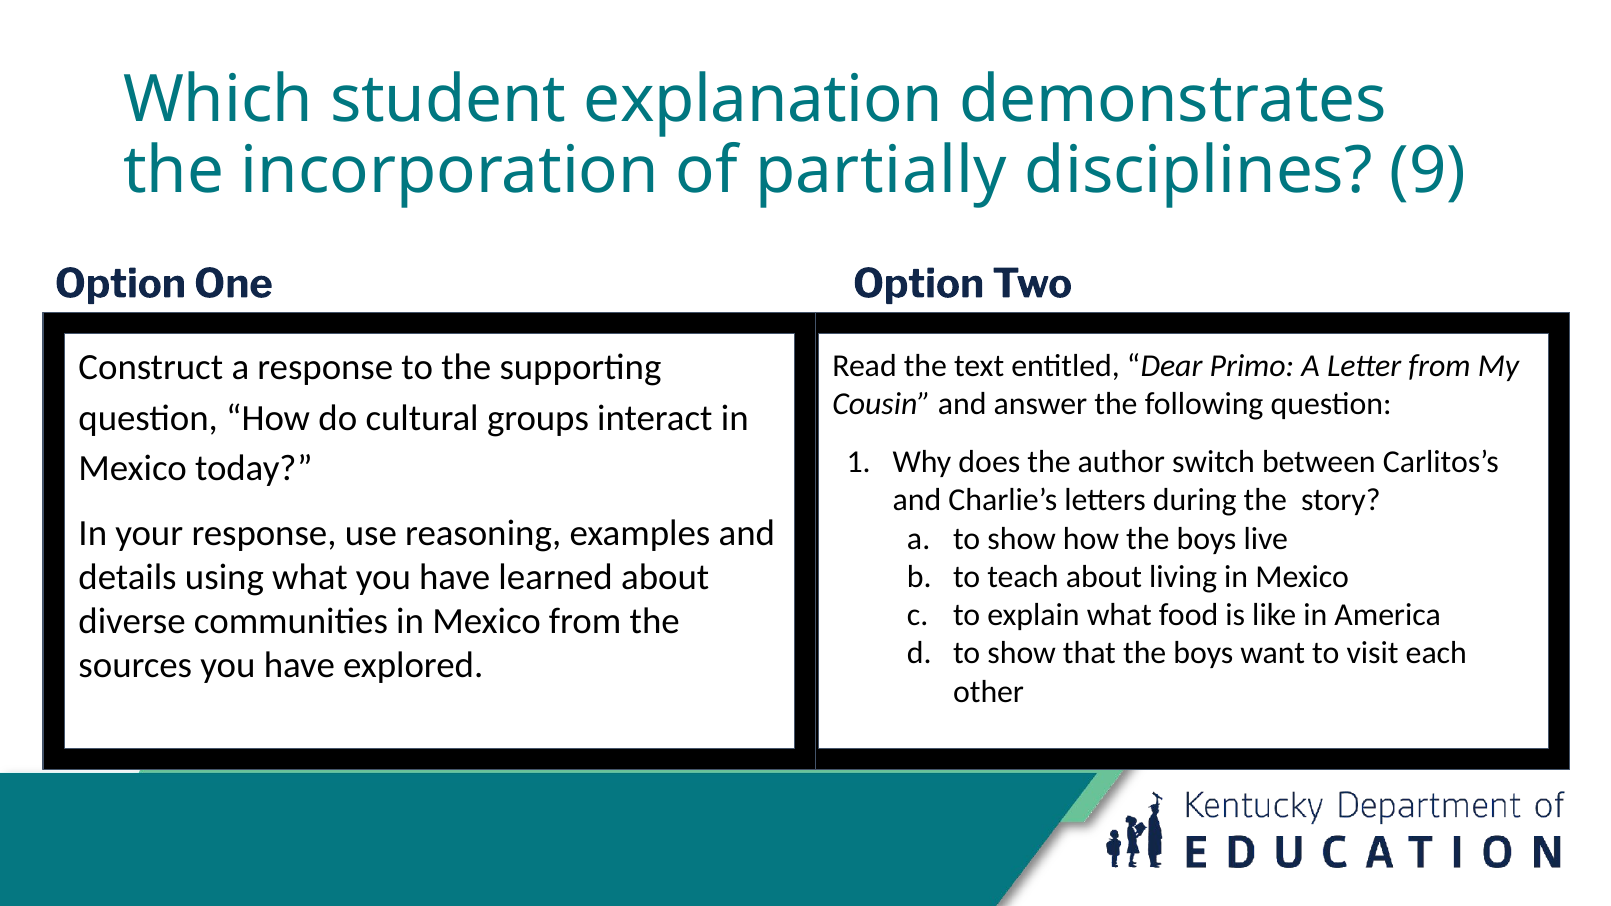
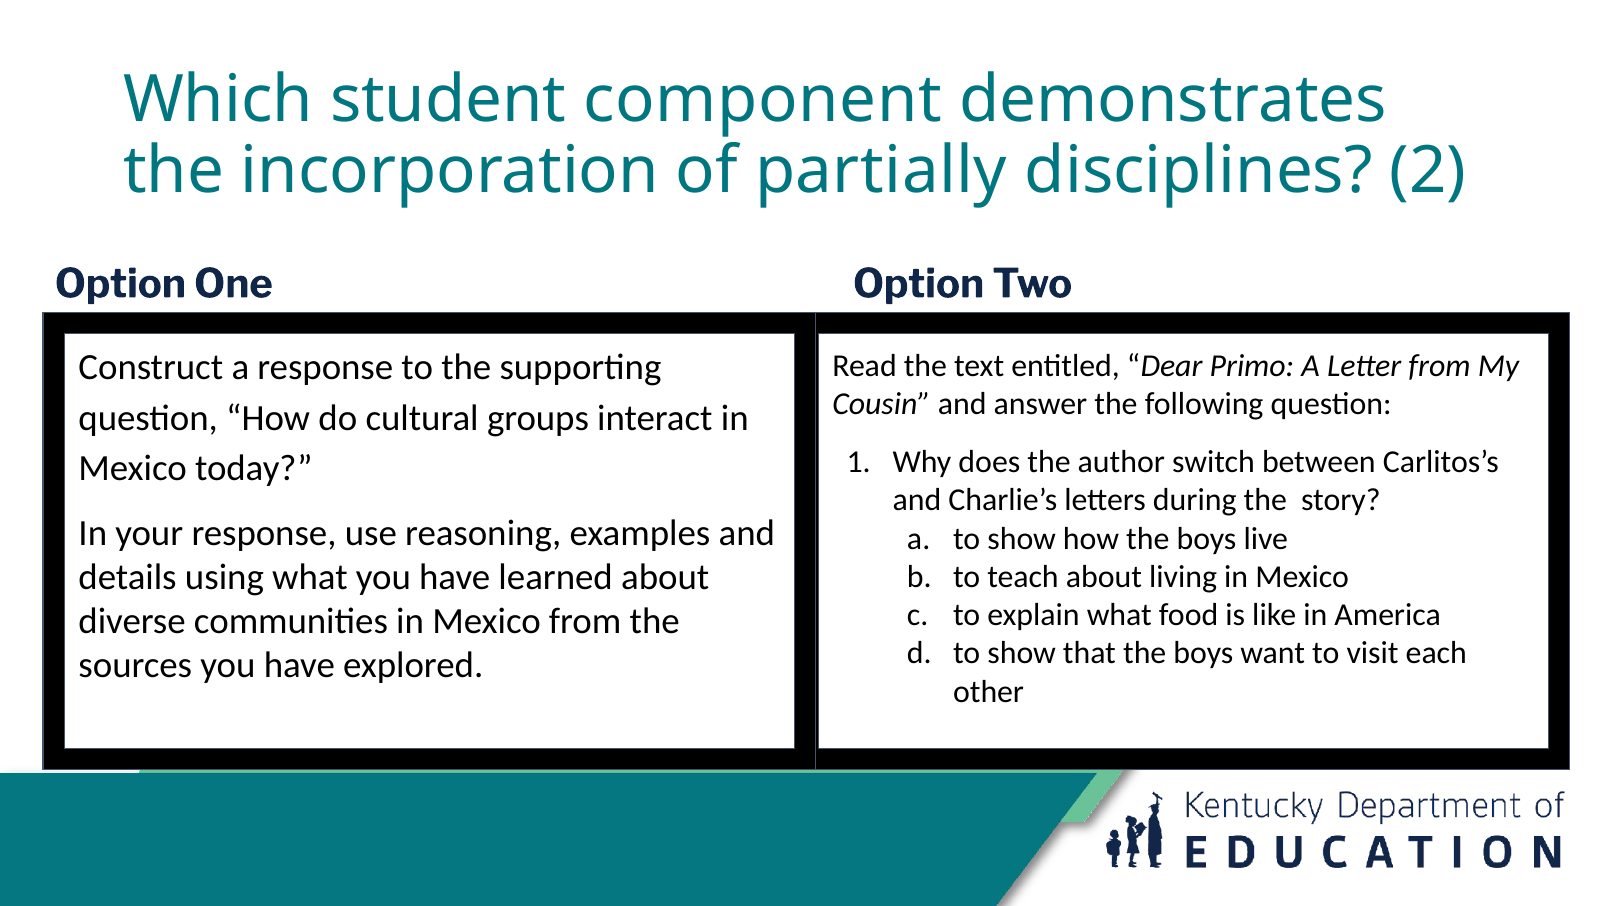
explanation: explanation -> component (763, 100)
9: 9 -> 2 (1428, 171)
